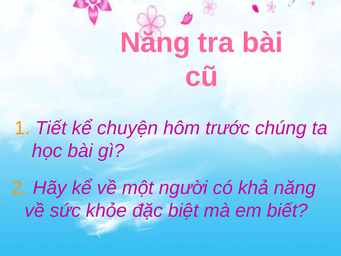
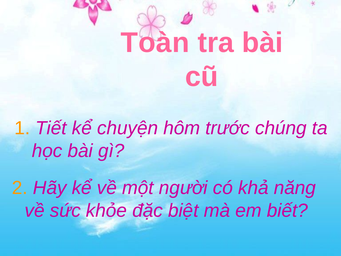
Năng: Năng -> Toàn (155, 43)
